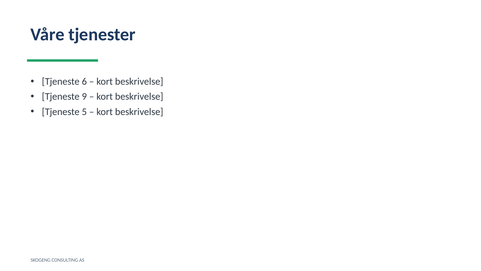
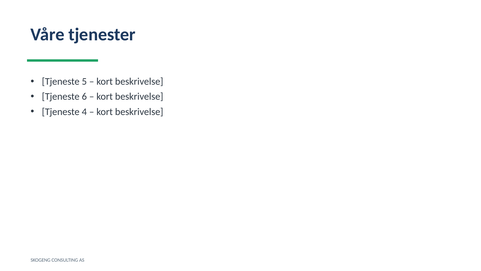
6: 6 -> 5 (84, 81)
9: 9 -> 6 (84, 97)
5: 5 -> 4 (84, 112)
